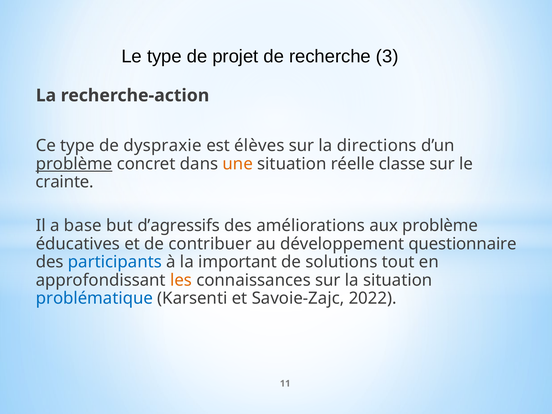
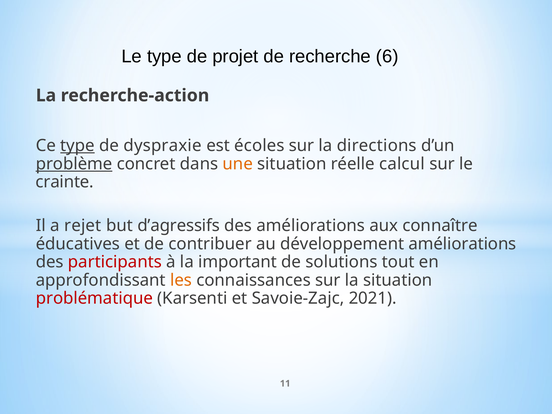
3: 3 -> 6 (387, 56)
type underline: none -> present (77, 146)
élèves: élèves -> écoles (259, 146)
classe: classe -> calcul (402, 164)
base: base -> rejet (83, 226)
aux problème: problème -> connaître (440, 226)
développement questionnaire: questionnaire -> améliorations (462, 244)
participants colour: blue -> red (115, 262)
problématique colour: blue -> red (94, 298)
2022: 2022 -> 2021 (373, 298)
